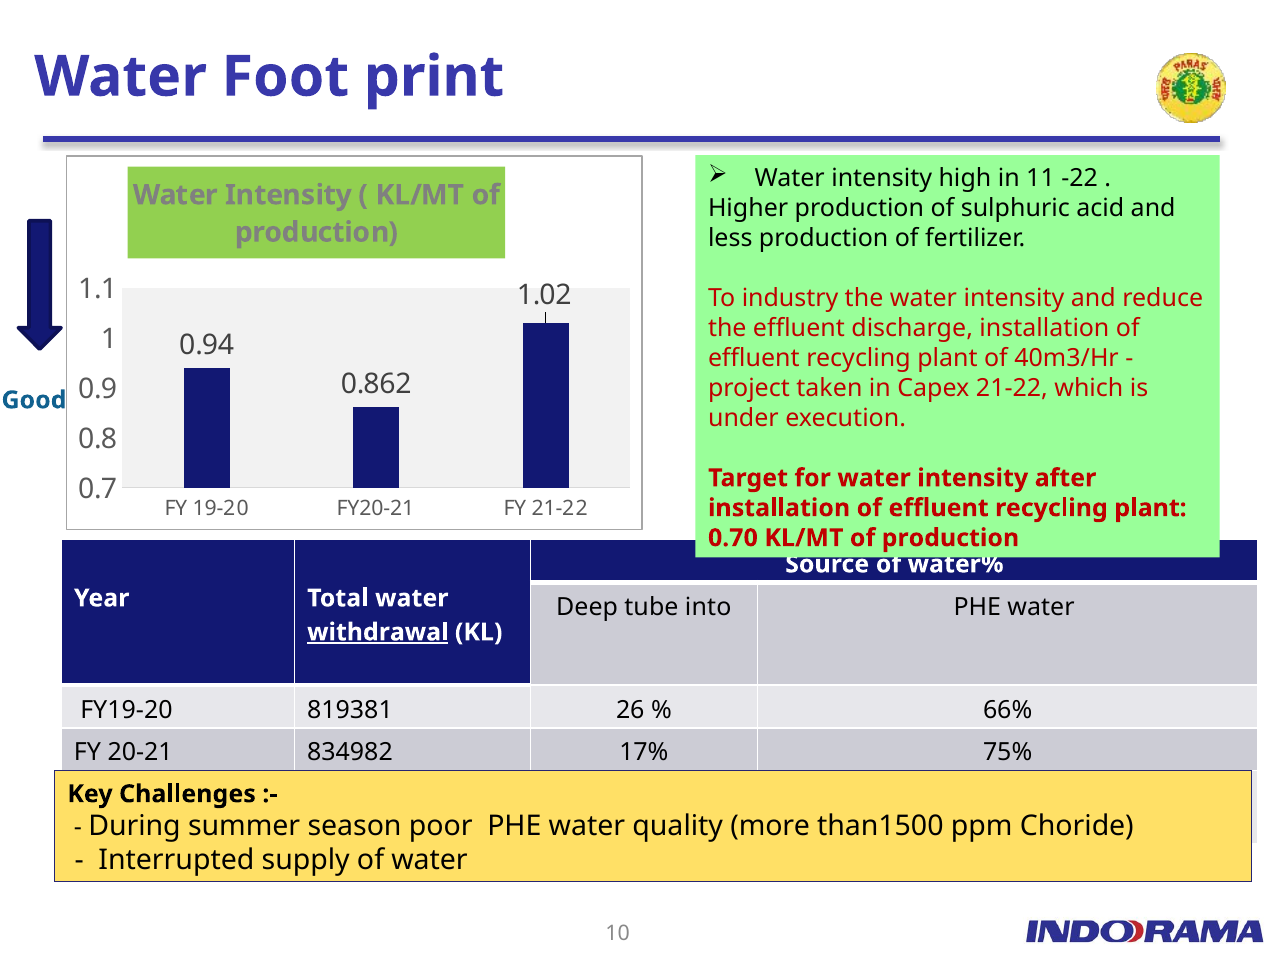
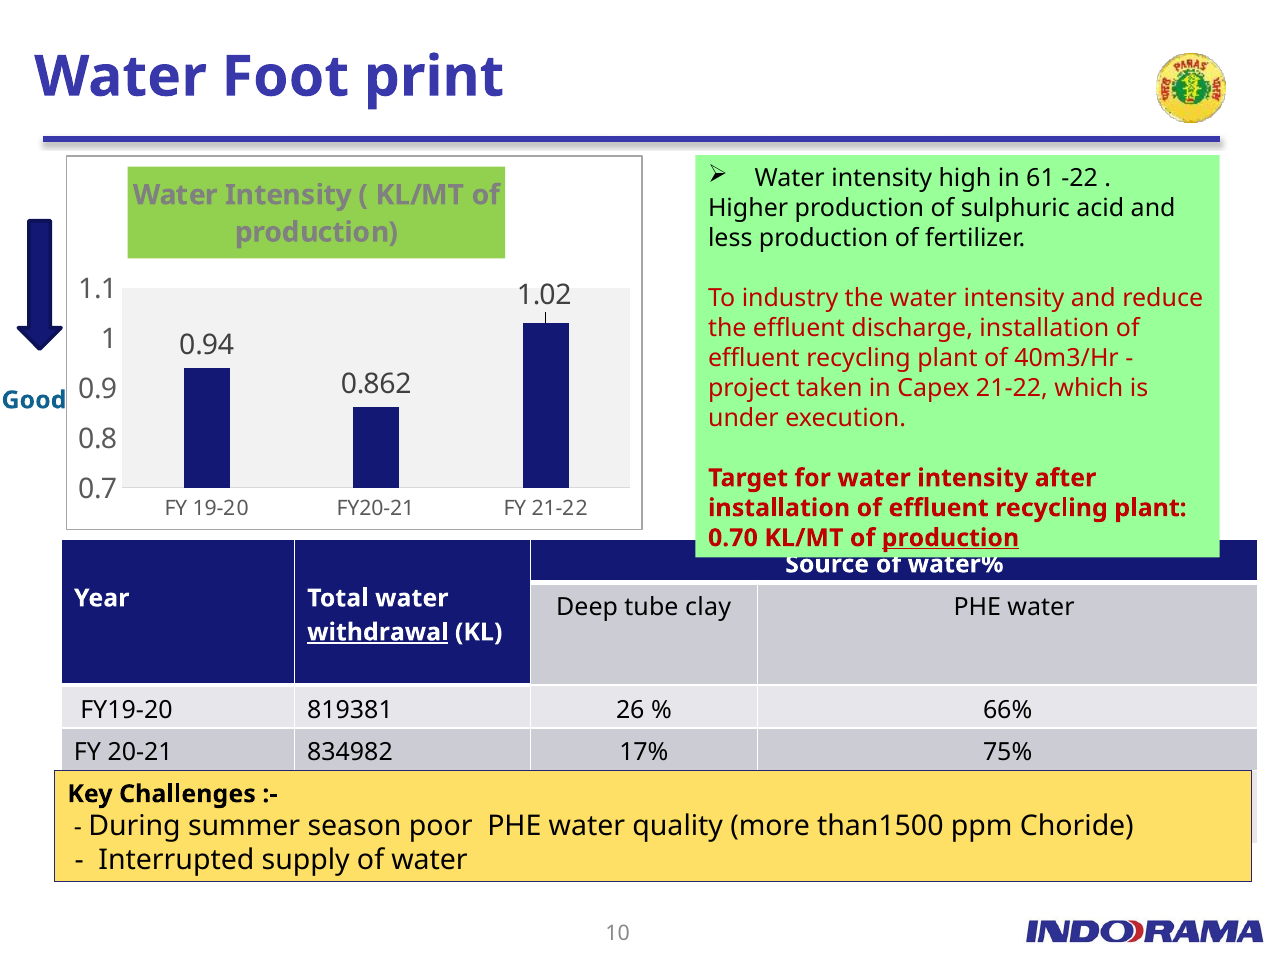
11: 11 -> 61 (1040, 178)
production underline: none -> present (950, 538)
into: into -> clay (708, 607)
